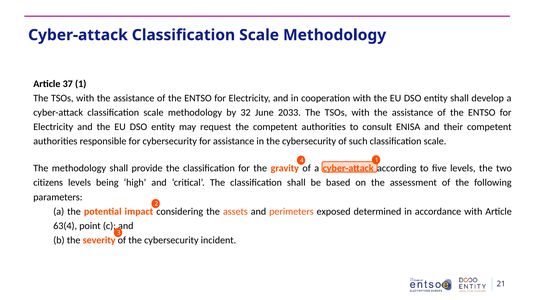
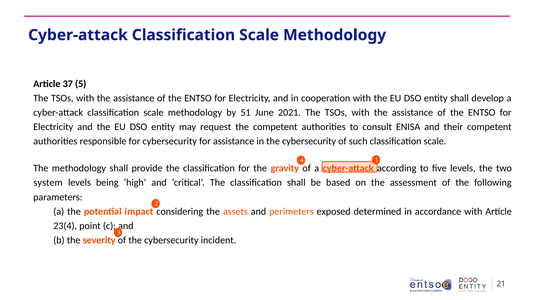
37 1: 1 -> 5 (81, 84)
32: 32 -> 51 (246, 113)
2033: 2033 -> 2021 (289, 113)
citizens: citizens -> system (48, 183)
63(4: 63(4 -> 23(4 (65, 226)
